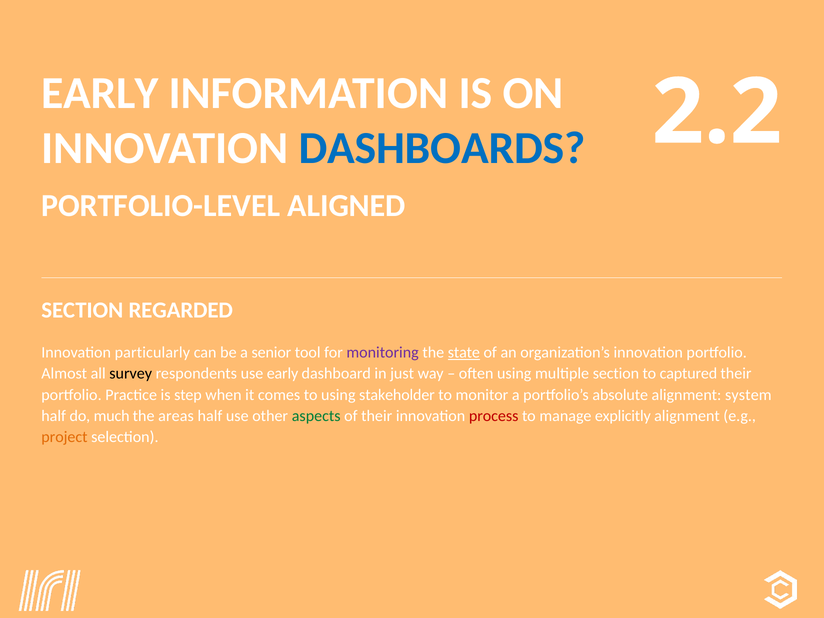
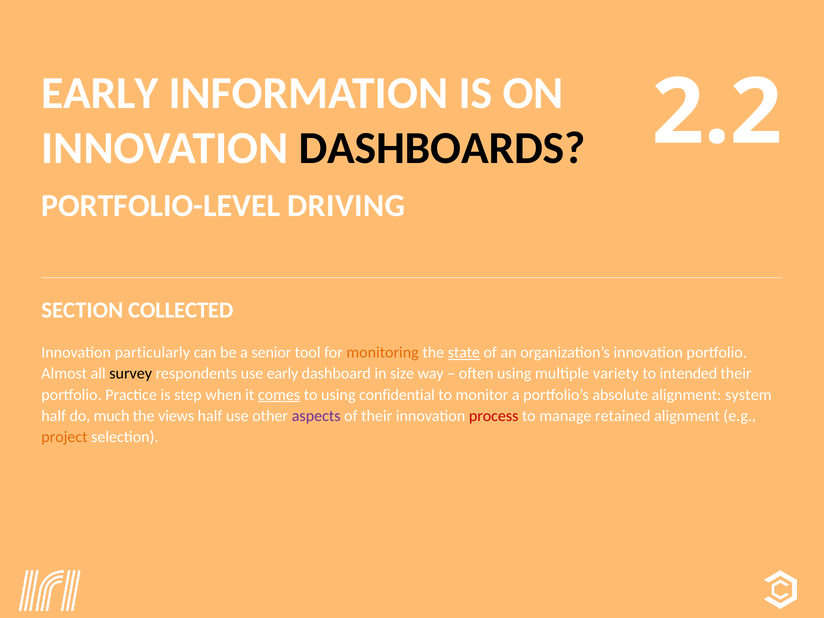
DASHBOARDS colour: blue -> black (442, 148)
ALIGNED: ALIGNED -> DRIVING (346, 206)
REGARDED: REGARDED -> COLLECTED (181, 310)
monitoring colour: purple -> orange (383, 352)
just: just -> size (402, 374)
multiple section: section -> variety (616, 374)
captured: captured -> intended (688, 374)
comes underline: none -> present (279, 395)
stakeholder: stakeholder -> confidential (397, 395)
areas: areas -> views (176, 416)
aspects colour: green -> purple (316, 416)
explicitly: explicitly -> retained (623, 416)
